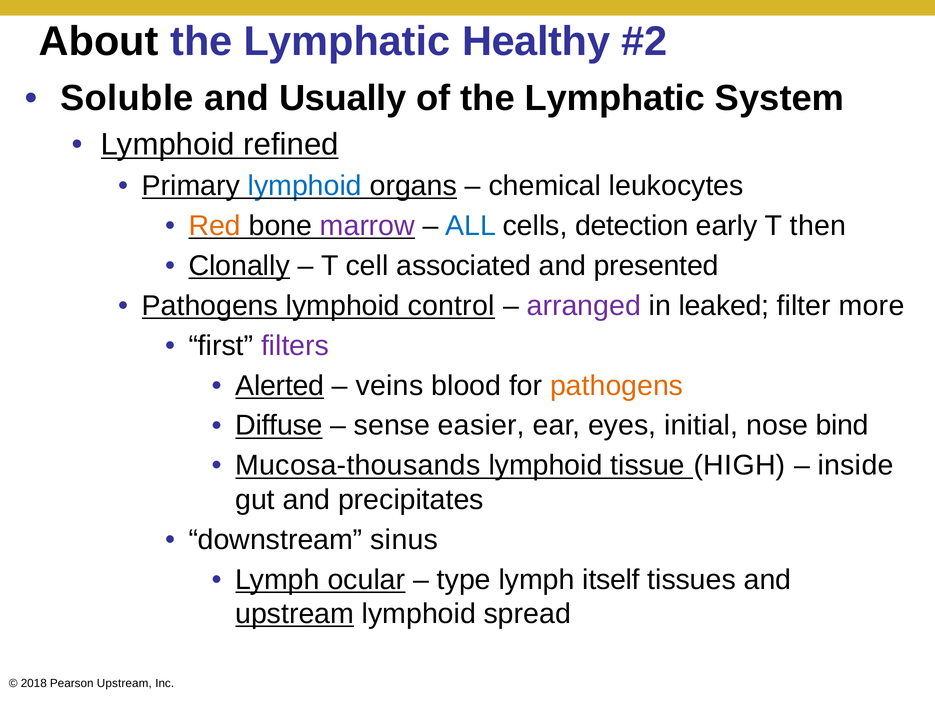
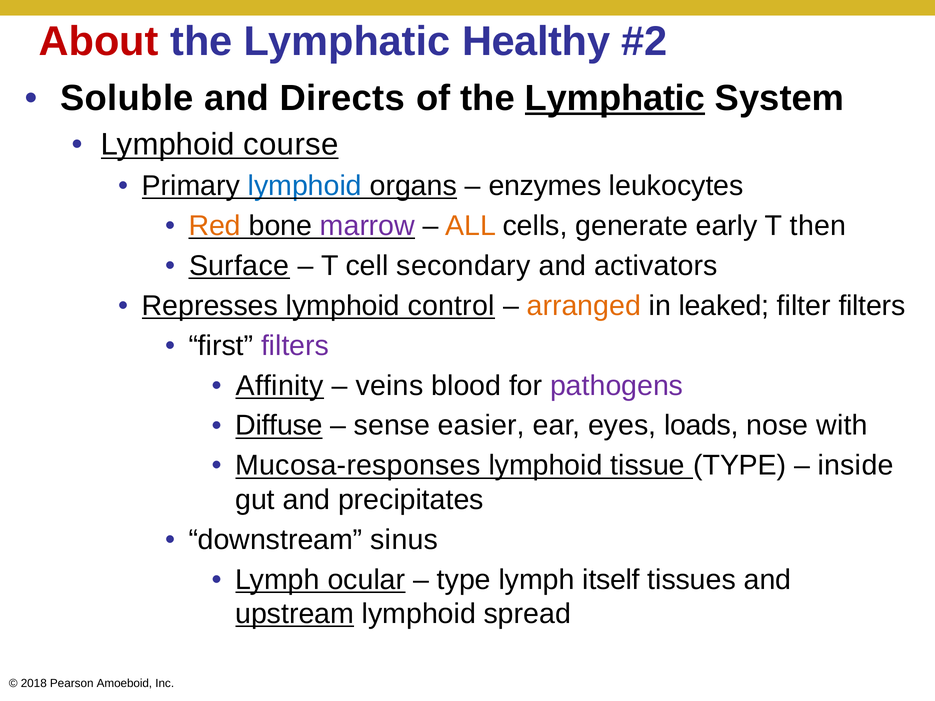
About colour: black -> red (99, 42)
Usually: Usually -> Directs (342, 98)
Lymphatic underline: none -> present (615, 98)
refined: refined -> course (291, 145)
chemical: chemical -> enzymes (545, 186)
ALL colour: blue -> orange (471, 226)
detection: detection -> generate (632, 226)
Clonally: Clonally -> Surface (239, 266)
associated: associated -> secondary (463, 266)
presented: presented -> activators (656, 266)
Pathogens: Pathogens -> Represses (210, 306)
arranged colour: purple -> orange (584, 306)
filter more: more -> filters (872, 306)
Alerted: Alerted -> Affinity (280, 386)
pathogens colour: orange -> purple (617, 386)
initial: initial -> loads (702, 426)
bind: bind -> with (842, 426)
Mucosa-thousands: Mucosa-thousands -> Mucosa-responses (358, 466)
tissue HIGH: HIGH -> TYPE (740, 466)
Upstream: Upstream -> Amoeboid (124, 684)
